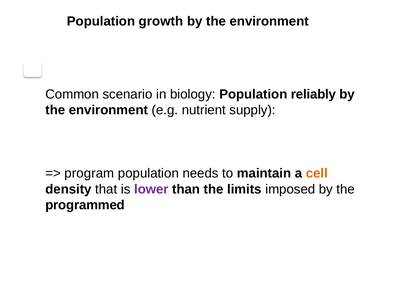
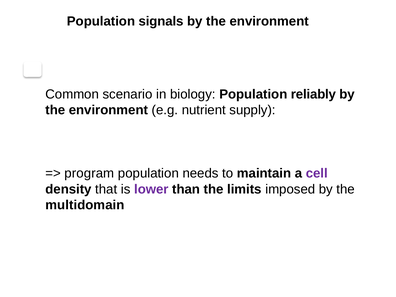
growth: growth -> signals (161, 21)
cell colour: orange -> purple (317, 173)
programmed: programmed -> multidomain (85, 205)
